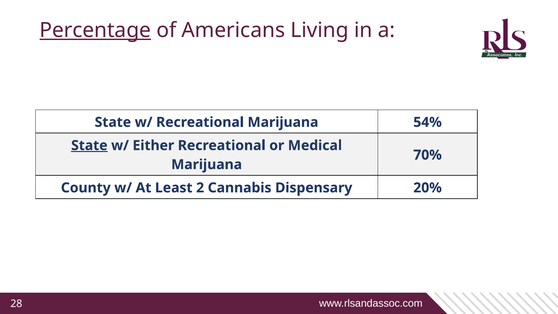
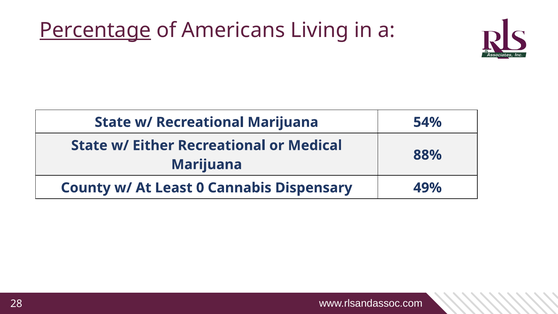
State underline: present -> none (89, 145)
70%: 70% -> 88% (428, 155)
2: 2 -> 0 (200, 188)
20%: 20% -> 49% (428, 188)
